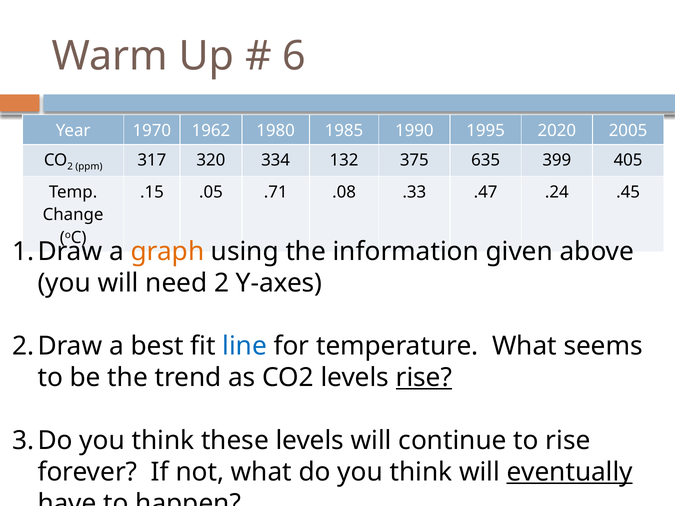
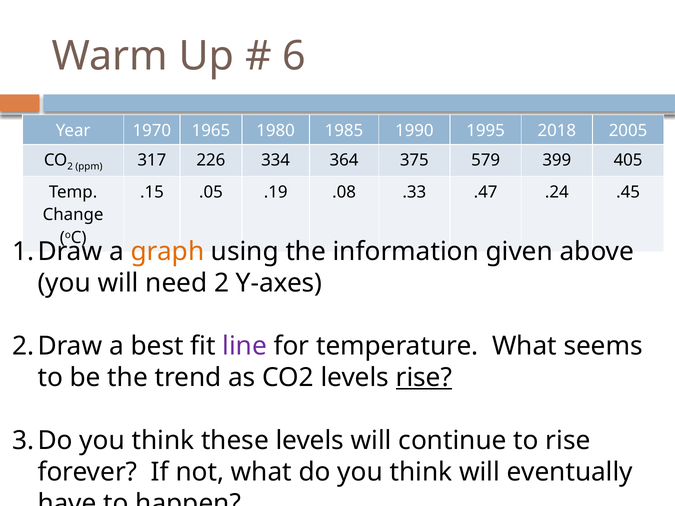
1962: 1962 -> 1965 (211, 131)
2020: 2020 -> 2018 (557, 131)
320: 320 -> 226 (211, 160)
132: 132 -> 364 (344, 160)
635: 635 -> 579 (486, 160)
.71: .71 -> .19 (276, 192)
line colour: blue -> purple (245, 346)
eventually underline: present -> none (570, 472)
